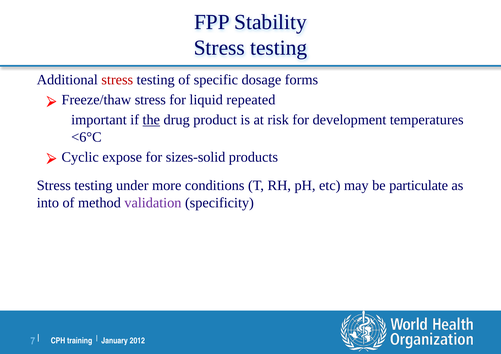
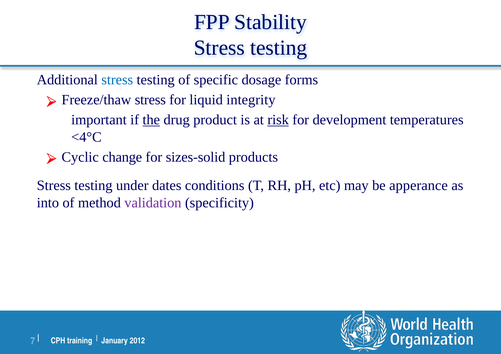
stress colour: red -> blue (117, 80)
repeated: repeated -> integrity (251, 100)
risk underline: none -> present (278, 120)
<6°C: <6°C -> <4°C (86, 137)
expose: expose -> change (122, 157)
more: more -> dates (167, 186)
particulate: particulate -> apperance (418, 186)
